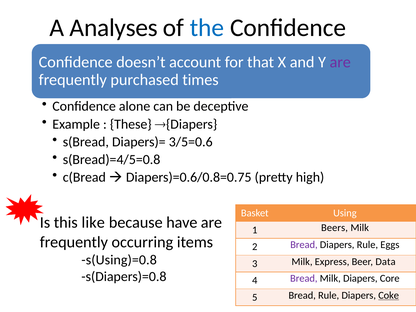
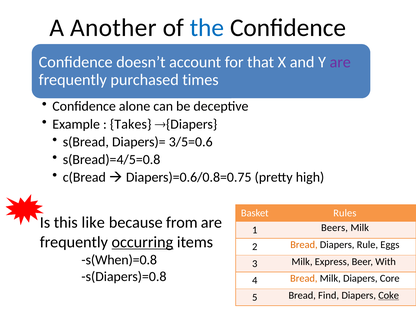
Analyses: Analyses -> Another (113, 28)
These: These -> Takes (131, 124)
Using: Using -> Rules (345, 213)
have: have -> from (182, 223)
occurring underline: none -> present (142, 242)
Bread colour: purple -> orange (304, 245)
s(Using)=0.8: s(Using)=0.8 -> s(When)=0.8 (119, 260)
Data: Data -> With (386, 262)
Bread colour: purple -> orange (304, 278)
Bread Rule: Rule -> Find (329, 295)
